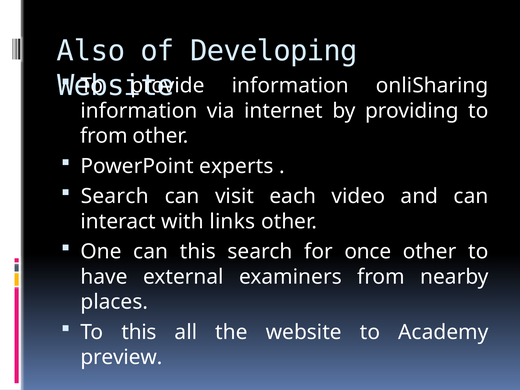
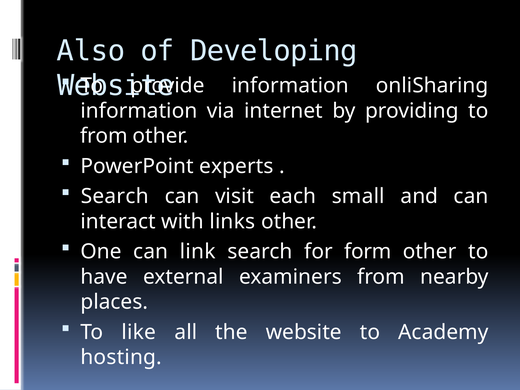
video: video -> small (358, 196)
can this: this -> link (198, 252)
once: once -> form (368, 252)
To this: this -> like (139, 332)
preview: preview -> hosting (121, 357)
